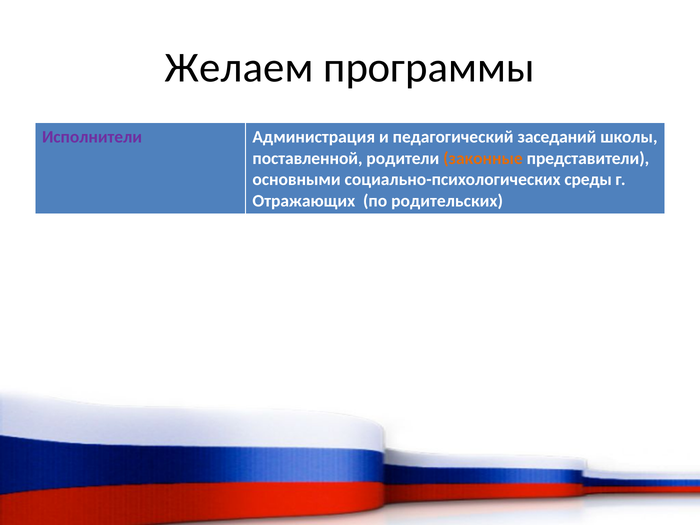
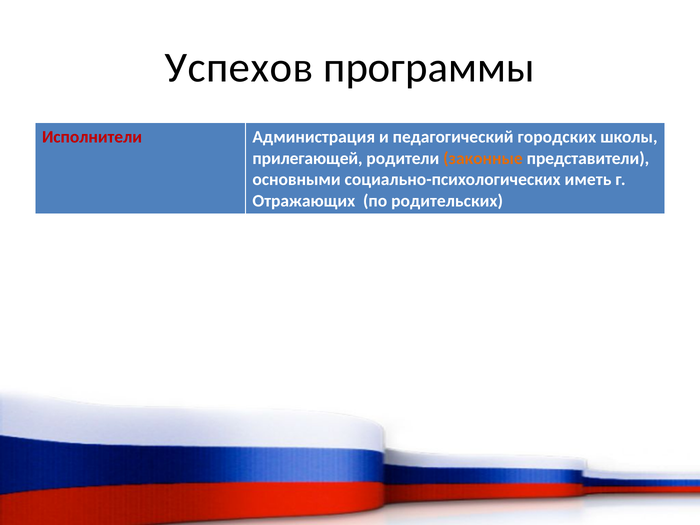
Желаем: Желаем -> Успехов (239, 68)
Исполнители colour: purple -> red (92, 137)
заседаний: заседаний -> городских (557, 137)
поставленной: поставленной -> прилегающей (308, 158)
среды: среды -> иметь (588, 180)
